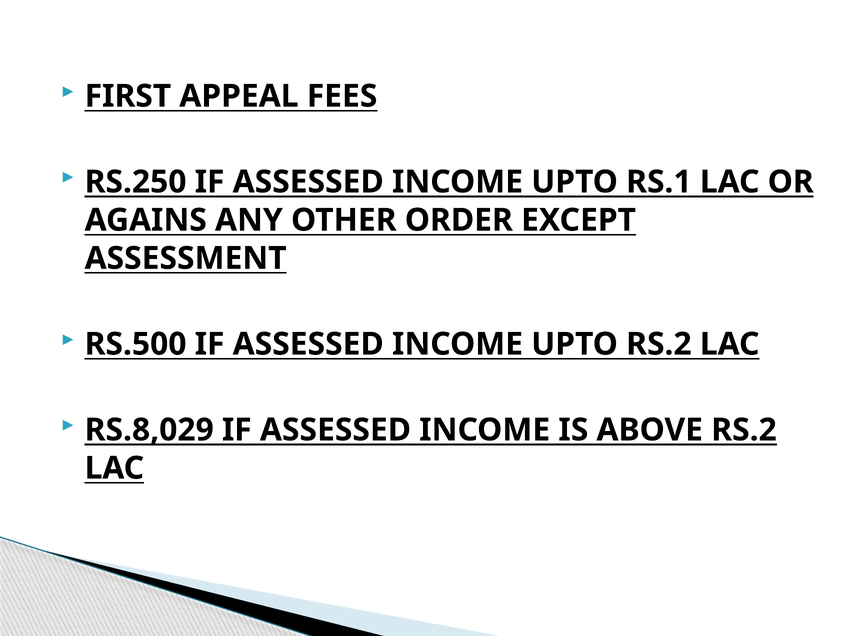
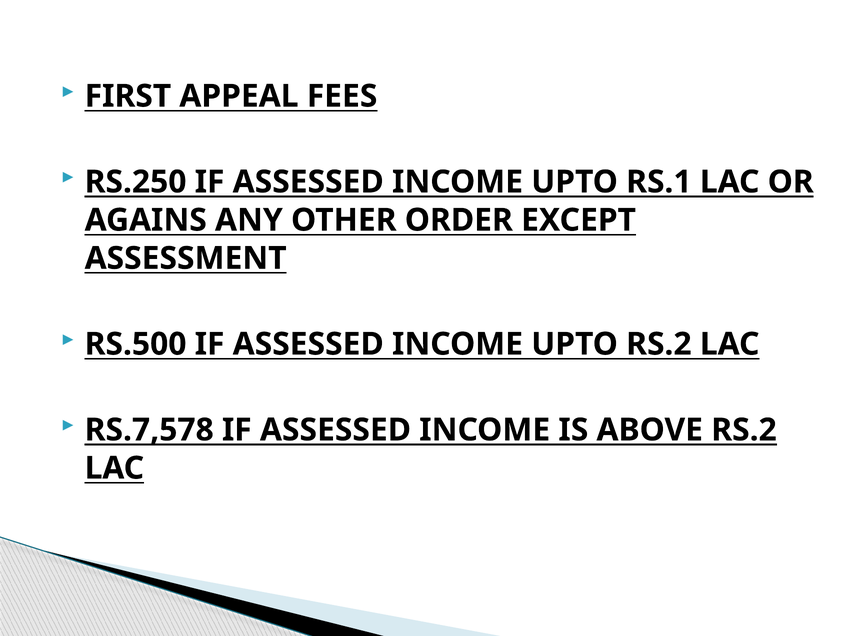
RS.8,029: RS.8,029 -> RS.7,578 (149, 430)
